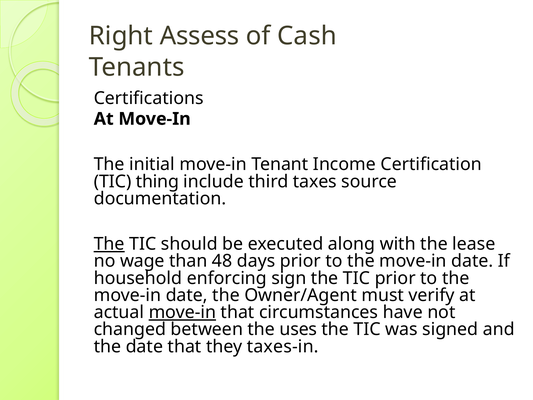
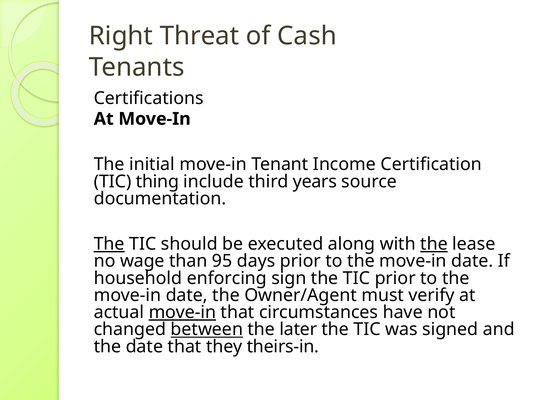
Assess: Assess -> Threat (199, 36)
taxes: taxes -> years (315, 181)
the underline: none -> present (434, 244)
48: 48 -> 95 (222, 261)
between underline: none -> present (207, 329)
uses: uses -> later (298, 329)
taxes-in: taxes-in -> theirs-in (283, 346)
